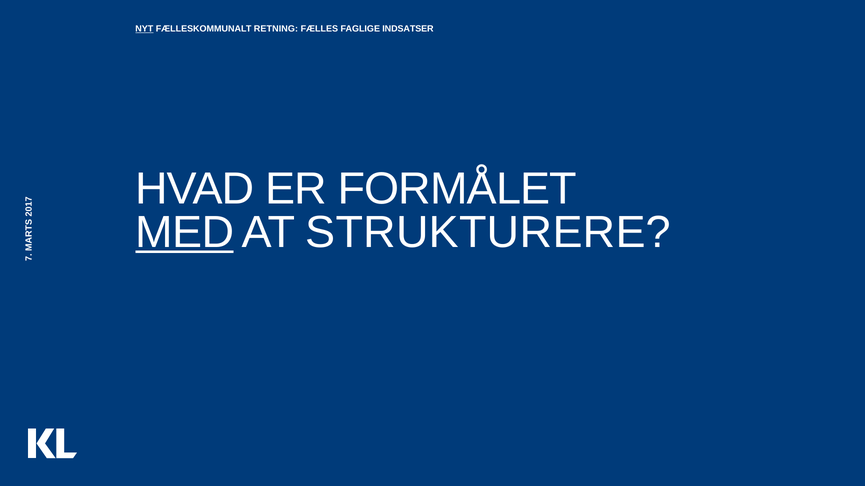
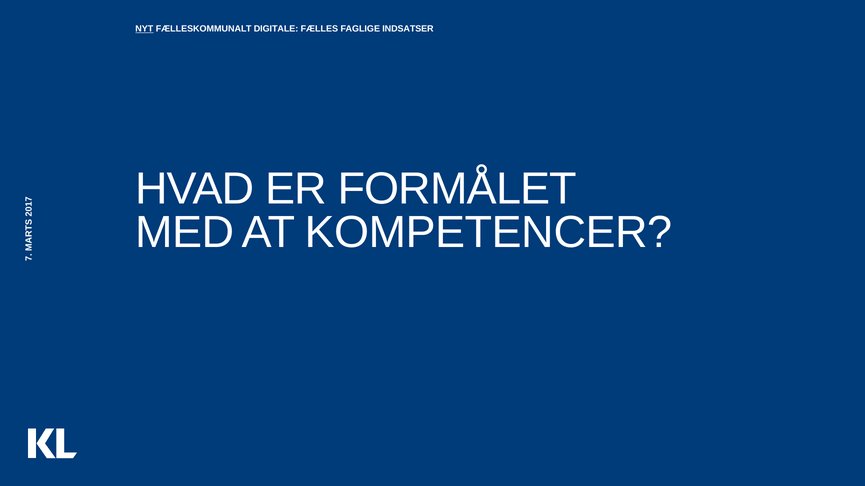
RETNING: RETNING -> DIGITALE (276, 29)
MED underline: present -> none (185, 233)
STRUKTURERE: STRUKTURERE -> KOMPETENCER (488, 233)
